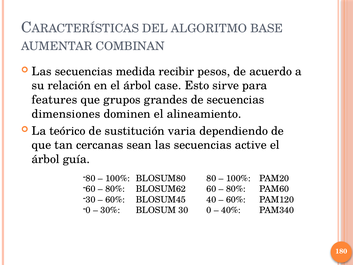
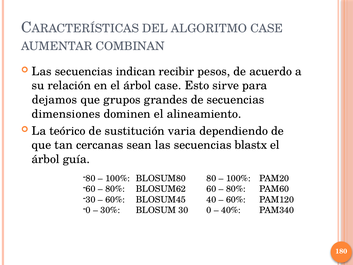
ALGORITMO BASE: BASE -> CASE (267, 29)
medida: medida -> indican (136, 71)
features: features -> dejamos (54, 100)
active: active -> blastx (251, 145)
